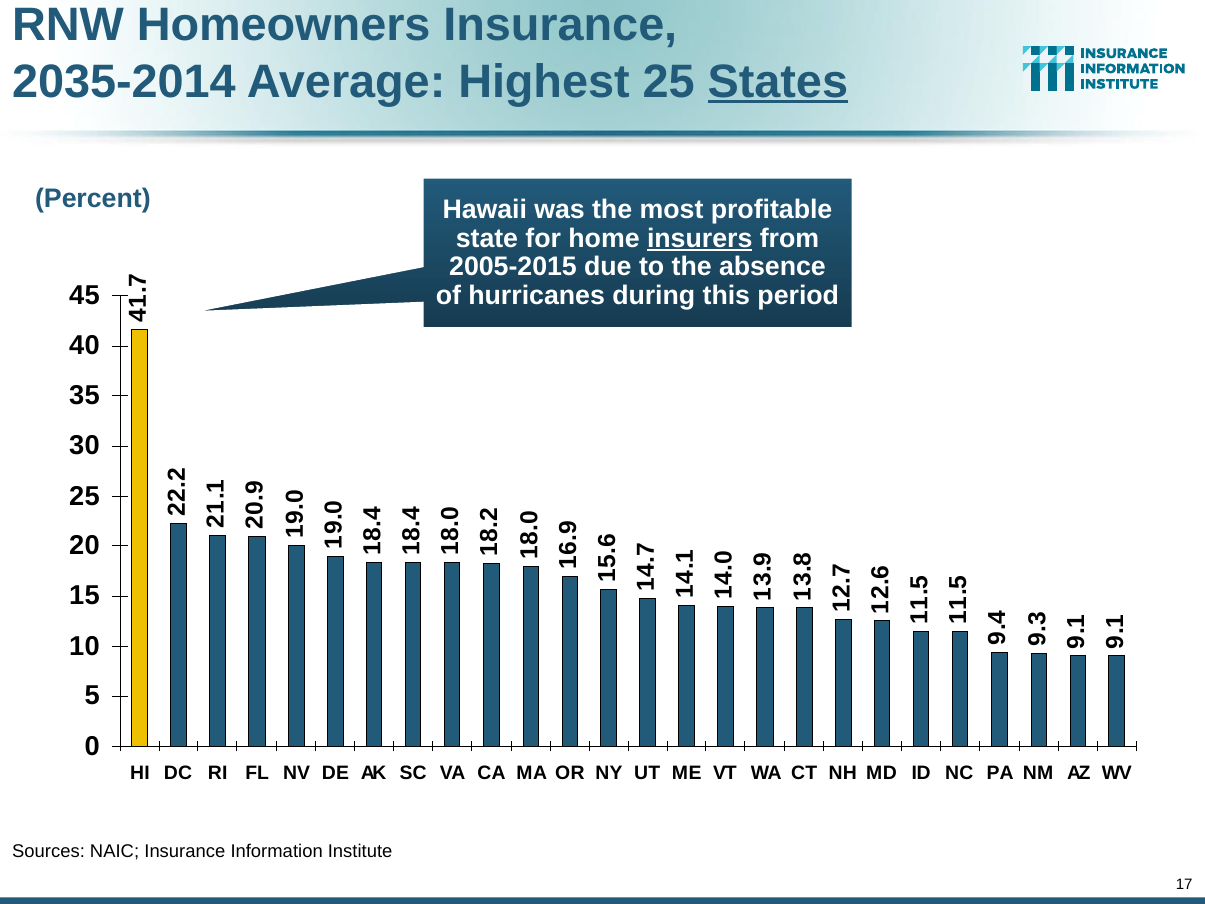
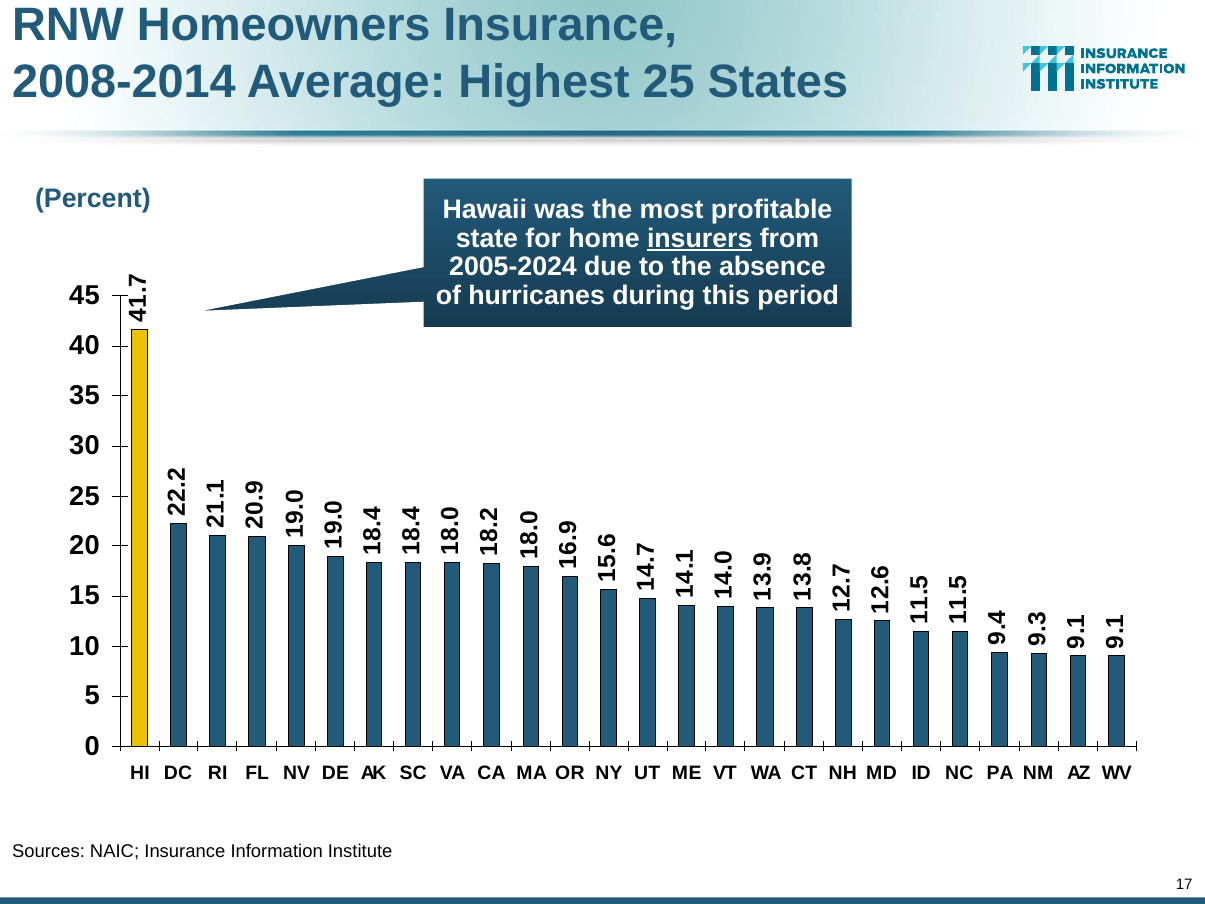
2035-2014: 2035-2014 -> 2008-2014 (124, 82)
States underline: present -> none (778, 82)
2005-2015: 2005-2015 -> 2005-2024 (513, 267)
